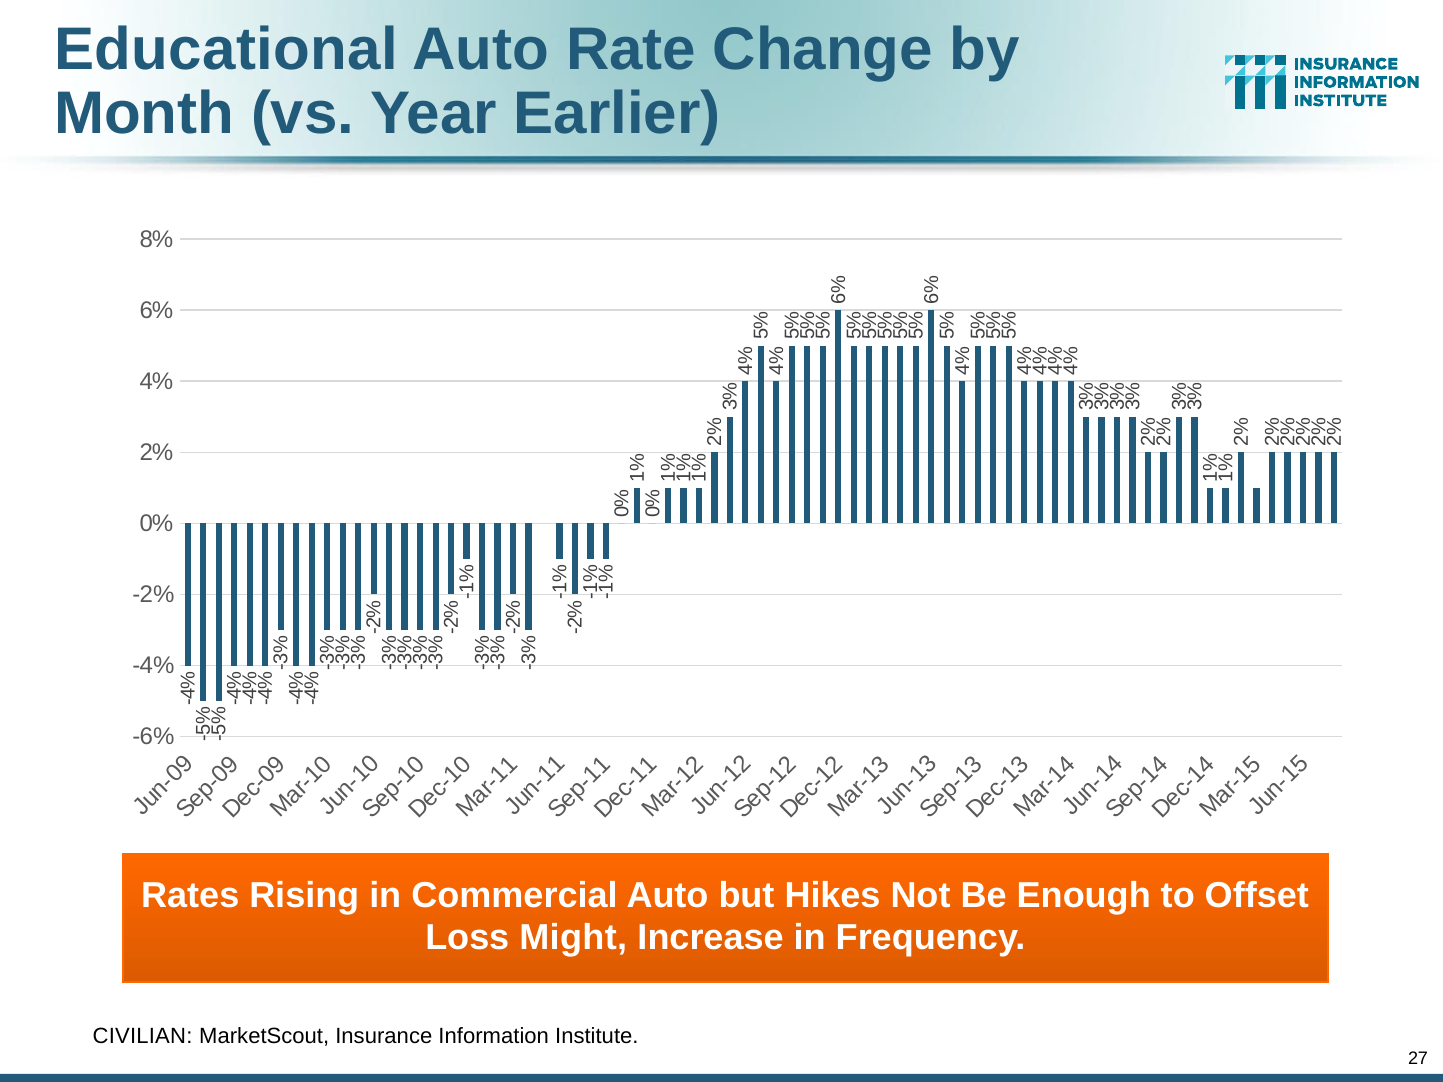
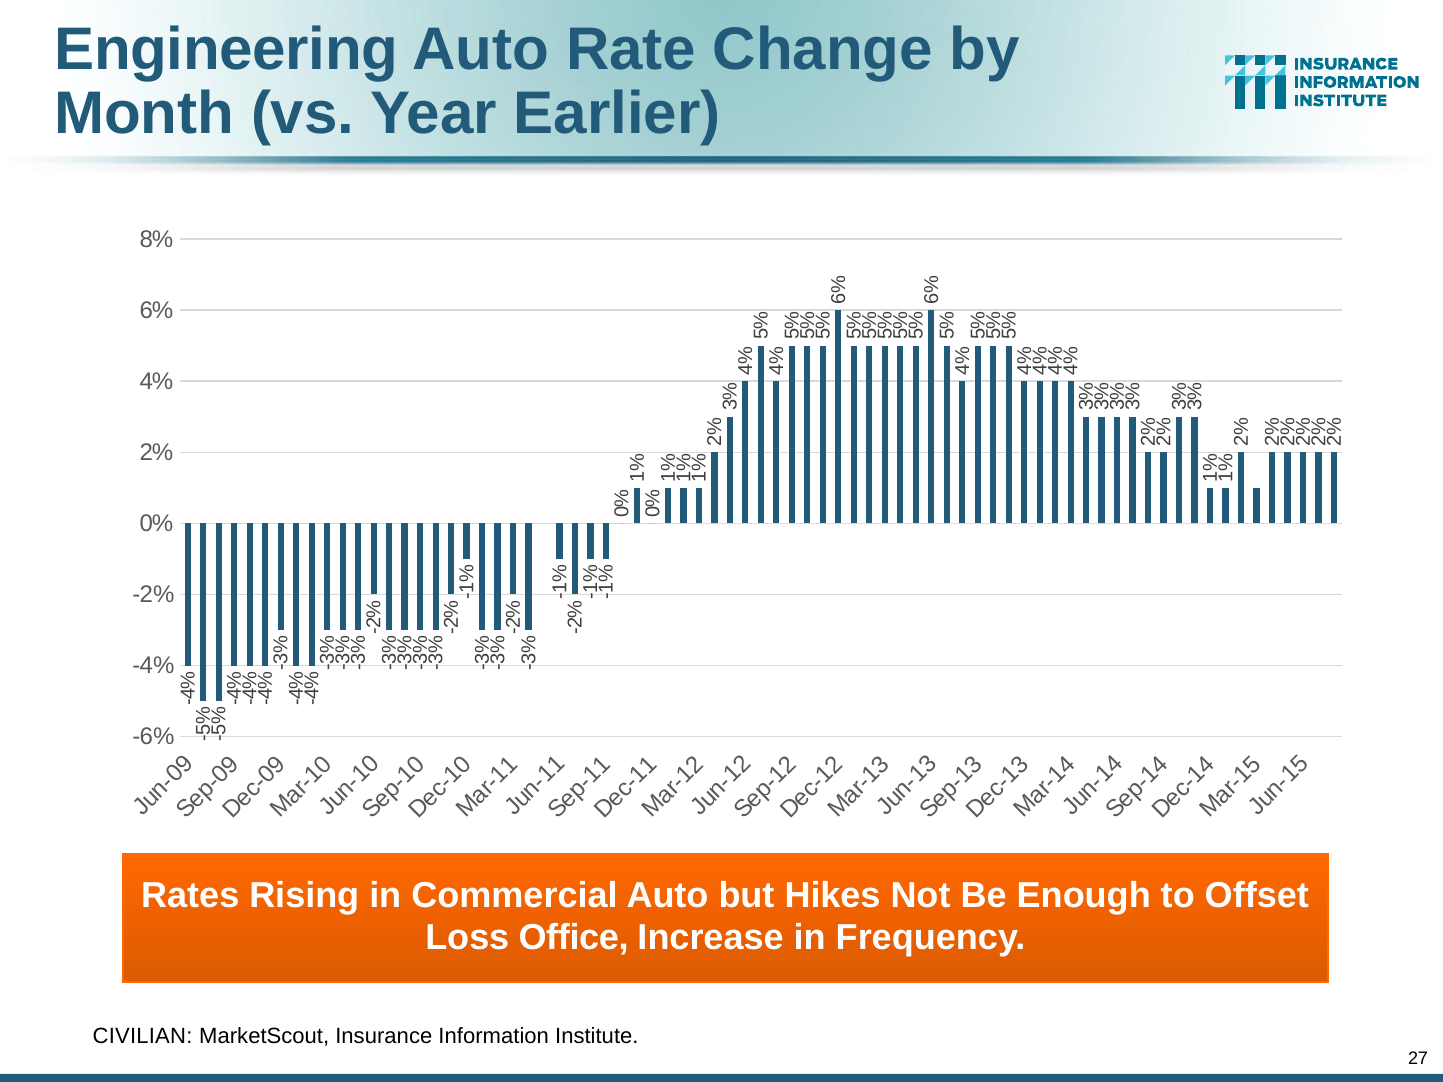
Educational: Educational -> Engineering (226, 49)
Might: Might -> Office (574, 937)
